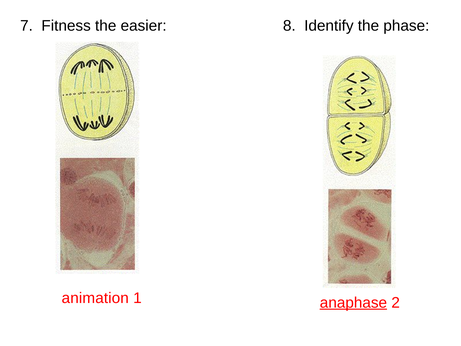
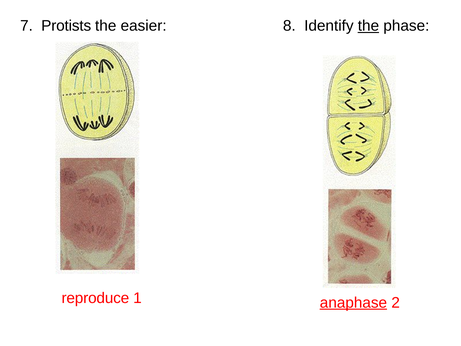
Fitness: Fitness -> Protists (66, 26)
the underline: none -> present (368, 26)
animation: animation -> reproduce (95, 298)
